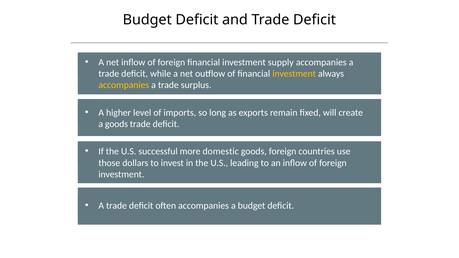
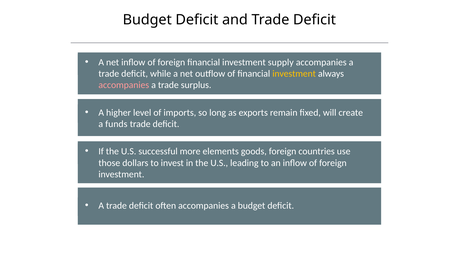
accompanies colour: yellow -> pink (124, 85)
a goods: goods -> funds (116, 124)
domestic: domestic -> elements (221, 151)
